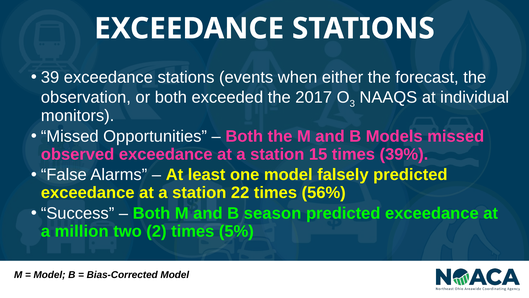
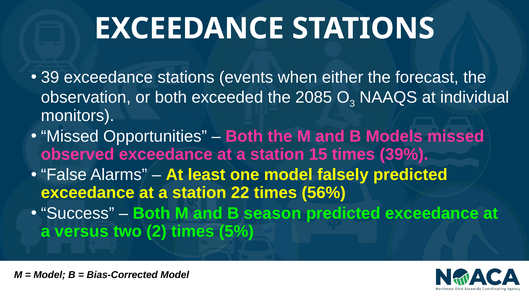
2017: 2017 -> 2085 (314, 97)
million: million -> versus (82, 231)
